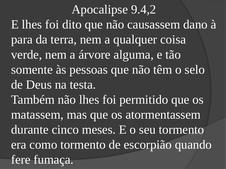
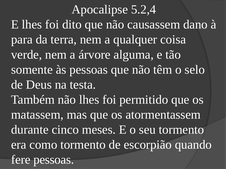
9.4,2: 9.4,2 -> 5.2,4 (144, 10)
fere fumaça: fumaça -> pessoas (54, 160)
